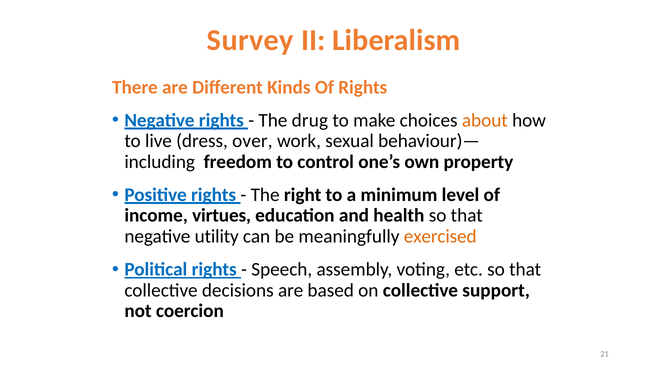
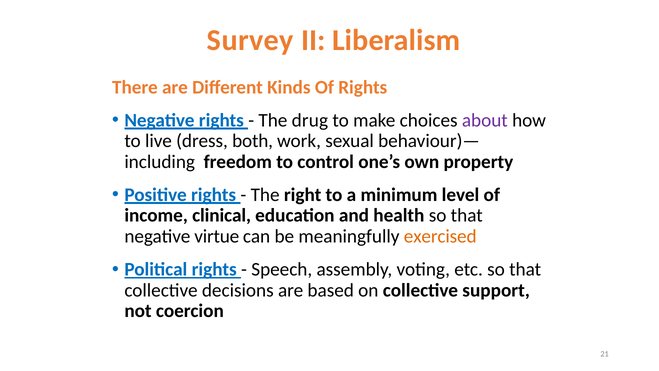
about colour: orange -> purple (485, 120)
over: over -> both (253, 141)
virtues: virtues -> clinical (222, 215)
utility: utility -> virtue (217, 236)
